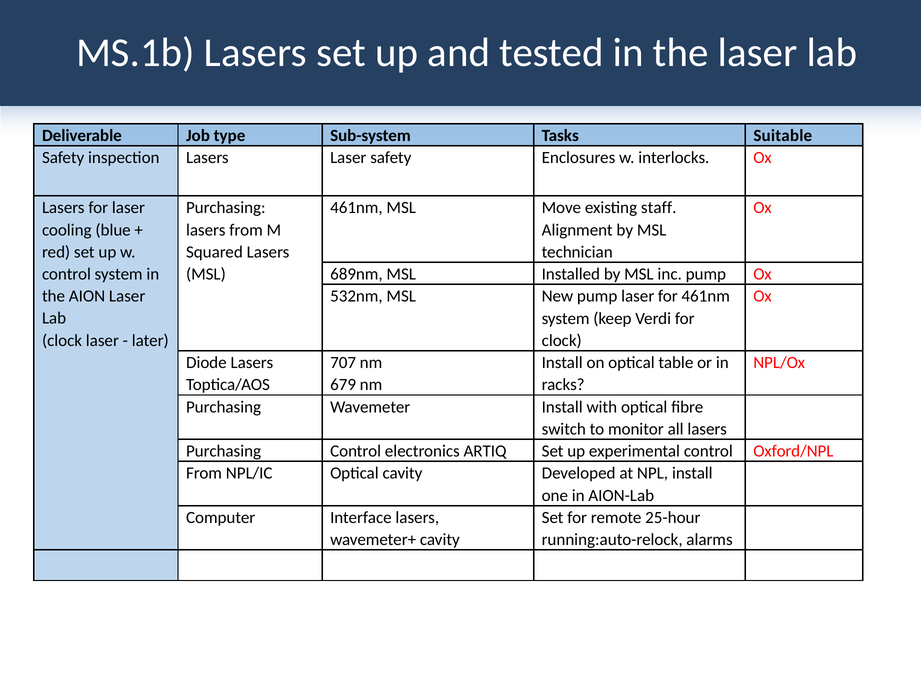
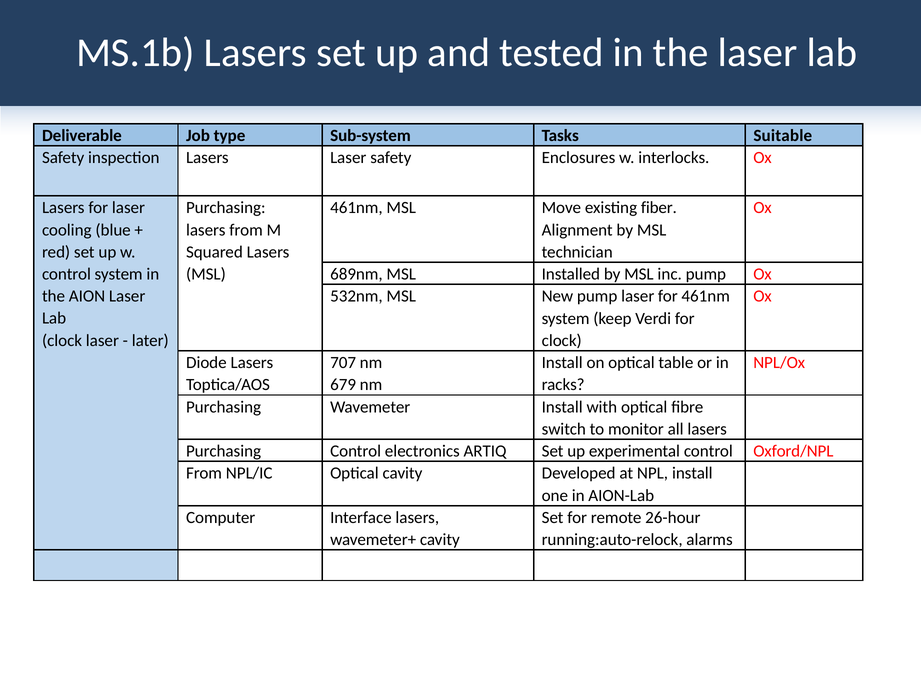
staff: staff -> fiber (659, 208)
25-hour: 25-hour -> 26-hour (673, 517)
